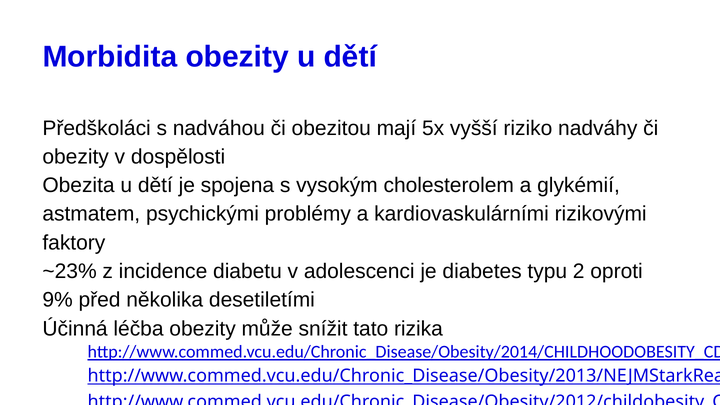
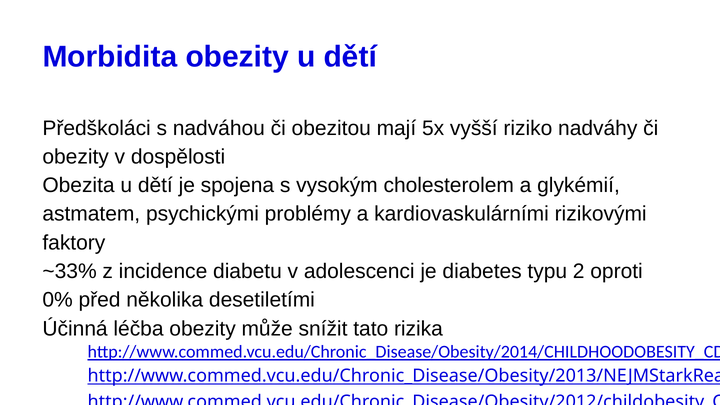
~23%: ~23% -> ~33% (70, 271)
9%: 9% -> 0% (58, 300)
